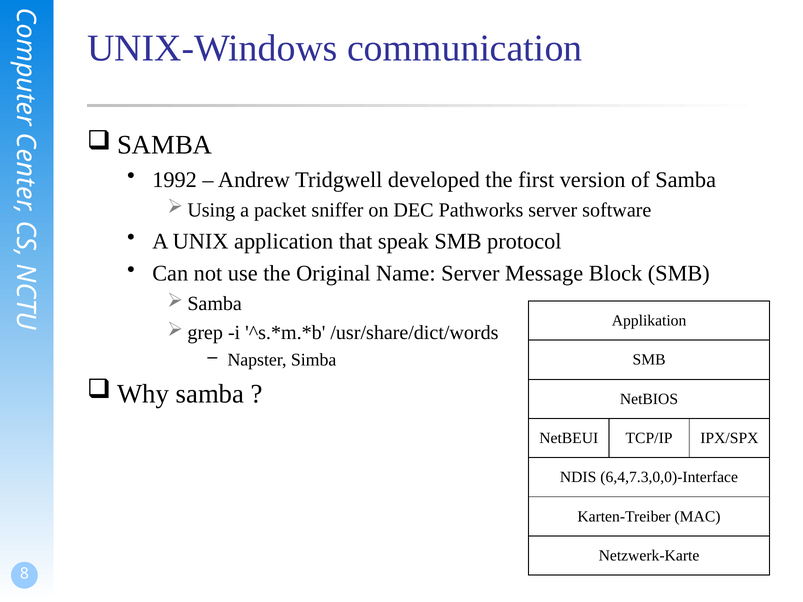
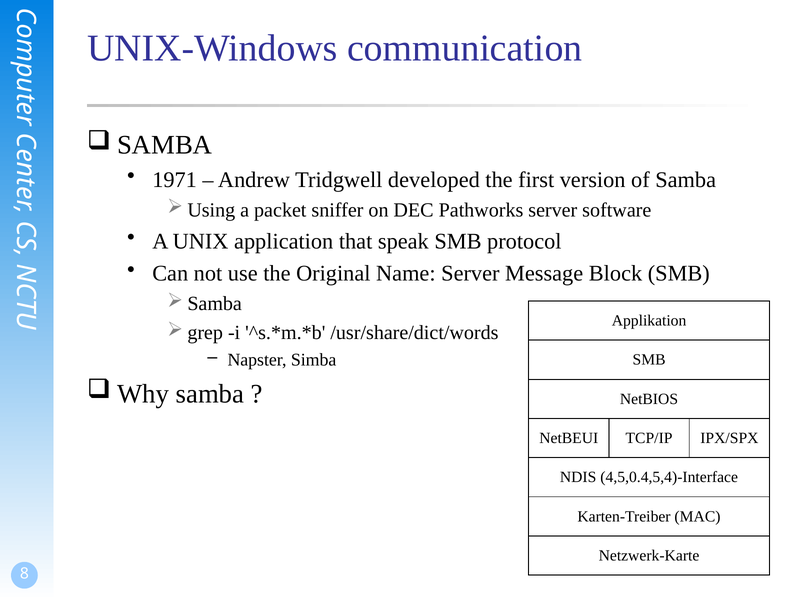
1992: 1992 -> 1971 (175, 180)
6,4,7.3,0,0)-Interface: 6,4,7.3,0,0)-Interface -> 4,5,0.4,5,4)-Interface (669, 477)
